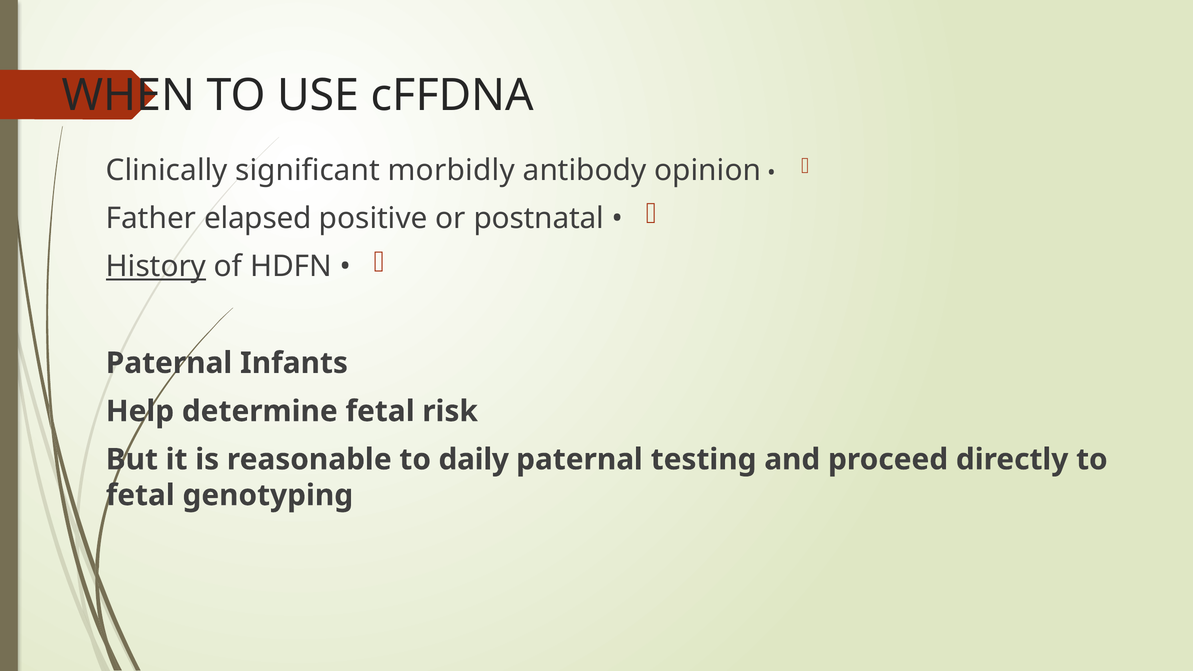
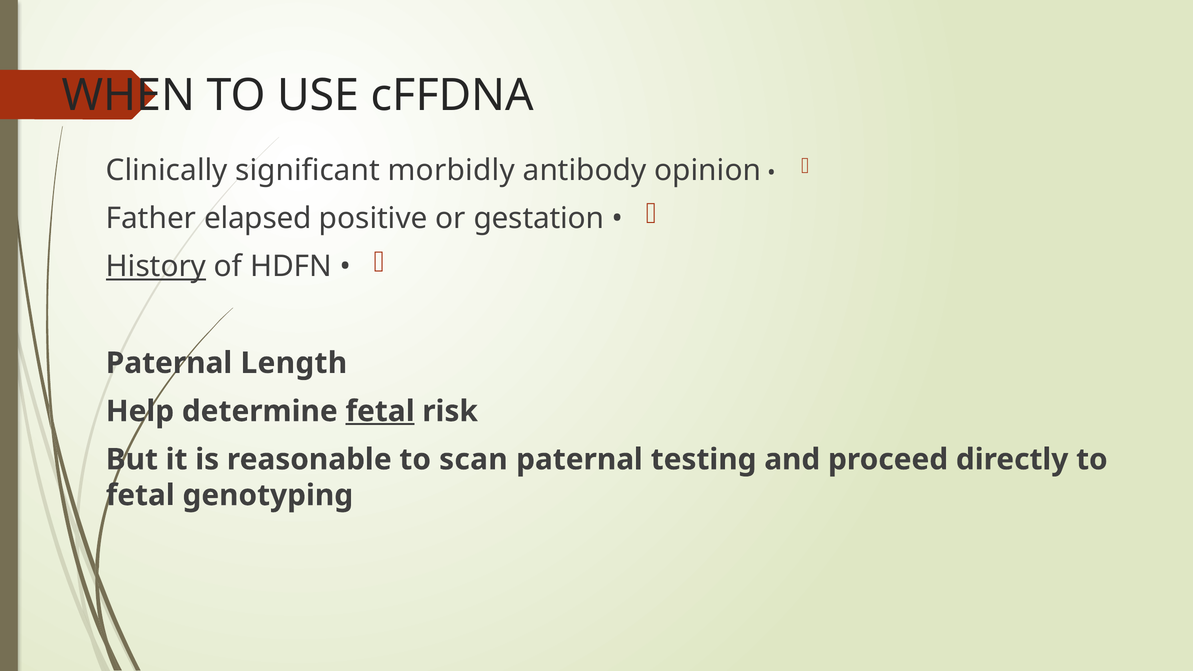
postnatal: postnatal -> gestation (539, 218)
Infants: Infants -> Length (294, 363)
fetal underline: none -> present (380, 411)
daily: daily -> scan (473, 460)
